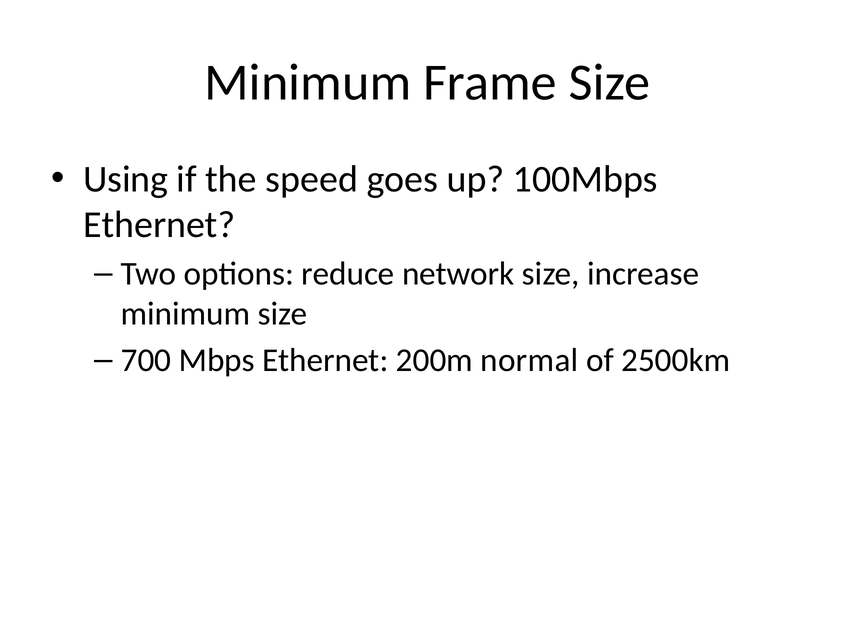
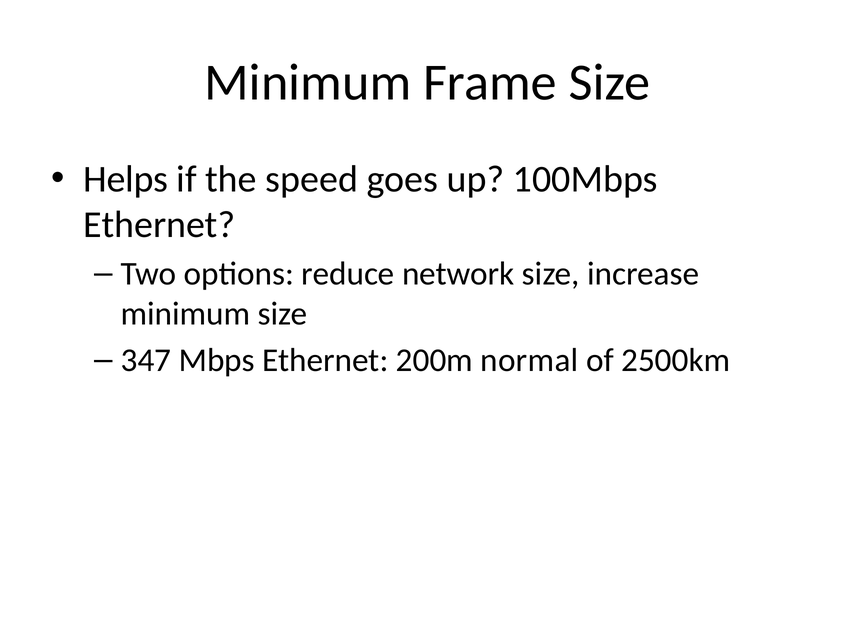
Using: Using -> Helps (126, 179)
700: 700 -> 347 (146, 361)
